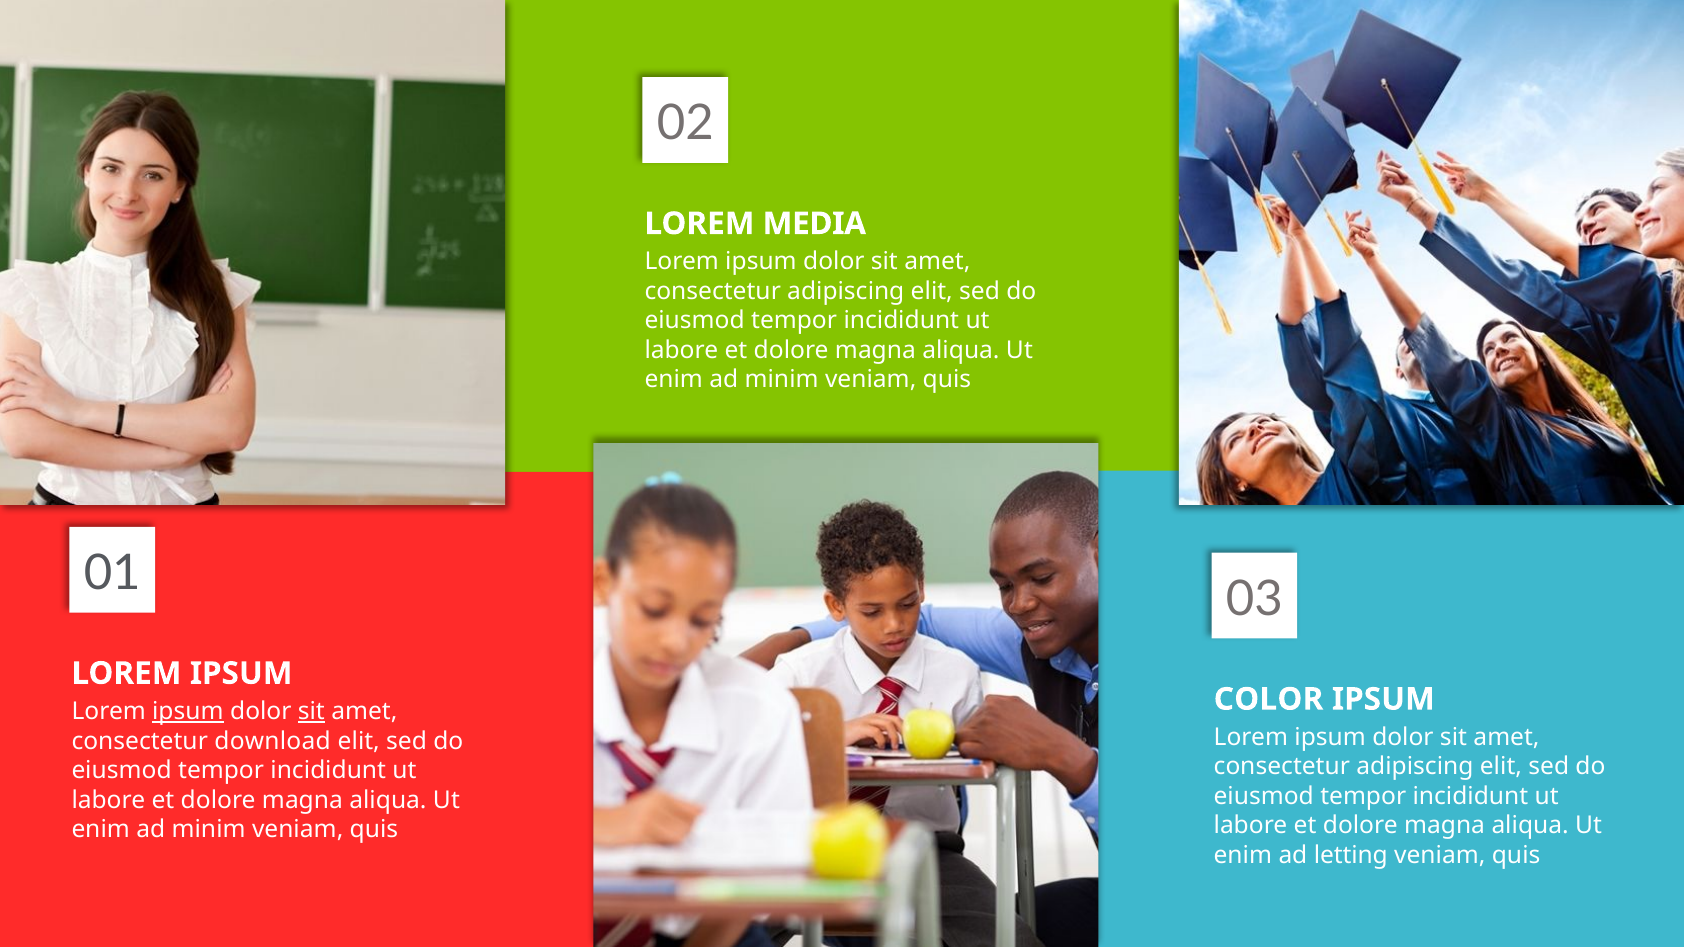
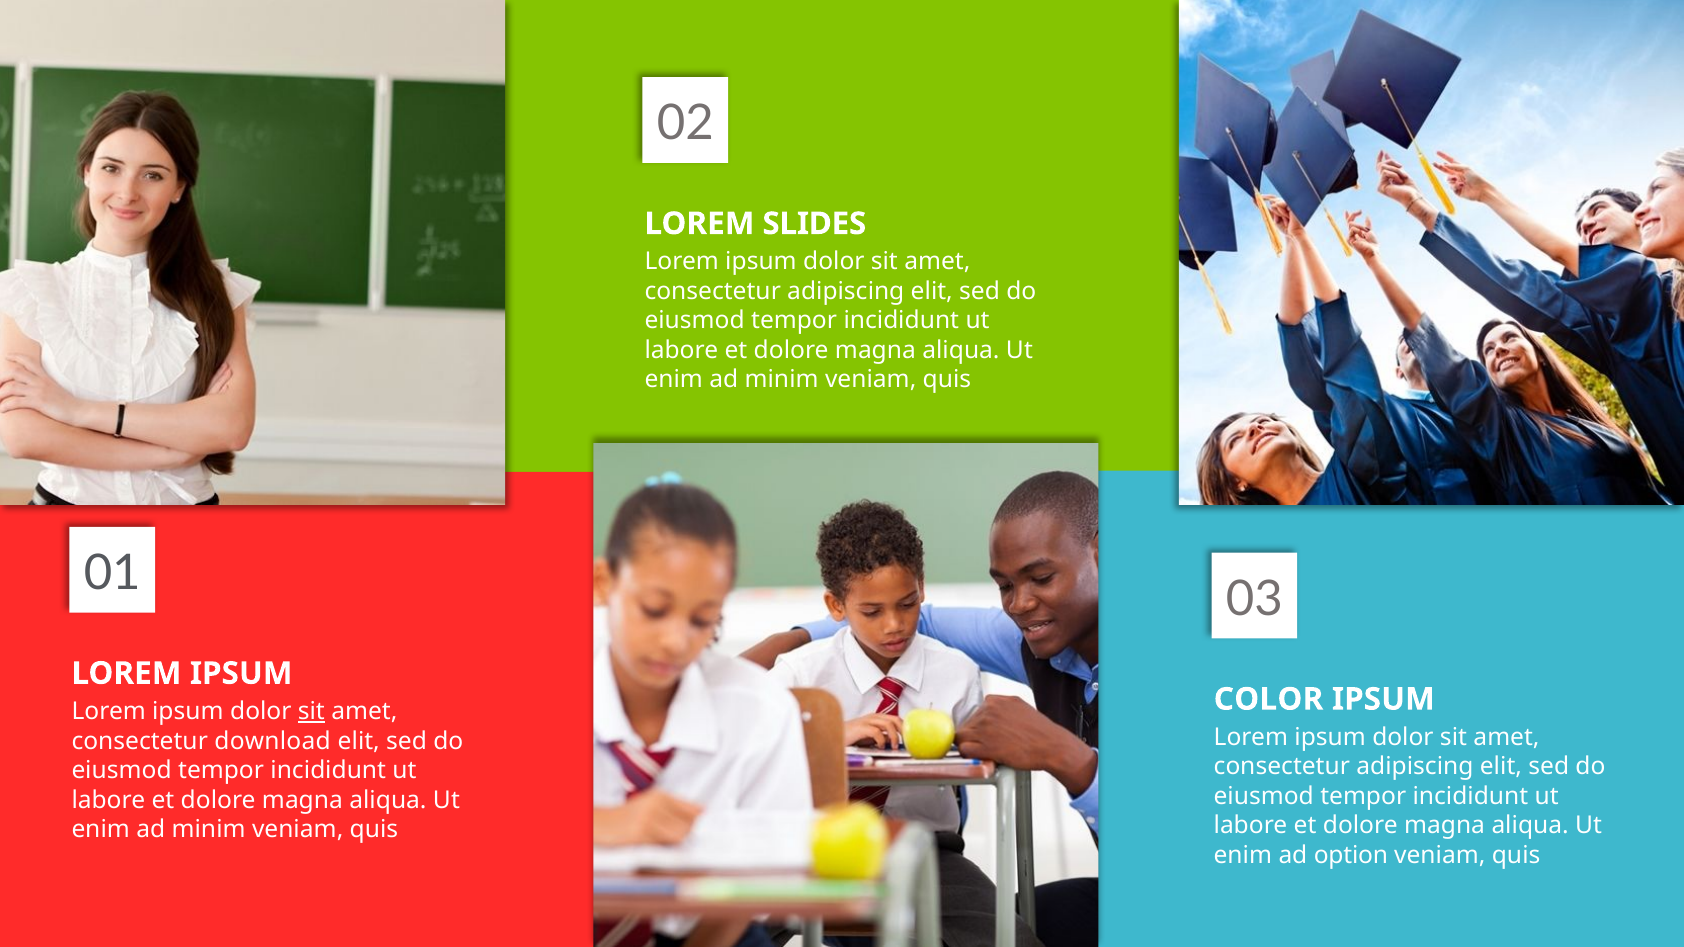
MEDIA: MEDIA -> SLIDES (814, 224)
ipsum underline: present -> none (188, 712)
letting: letting -> option (1351, 855)
